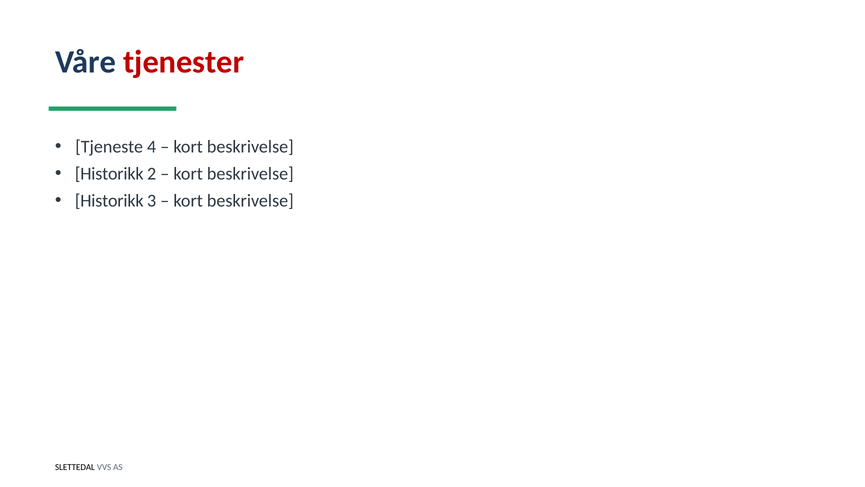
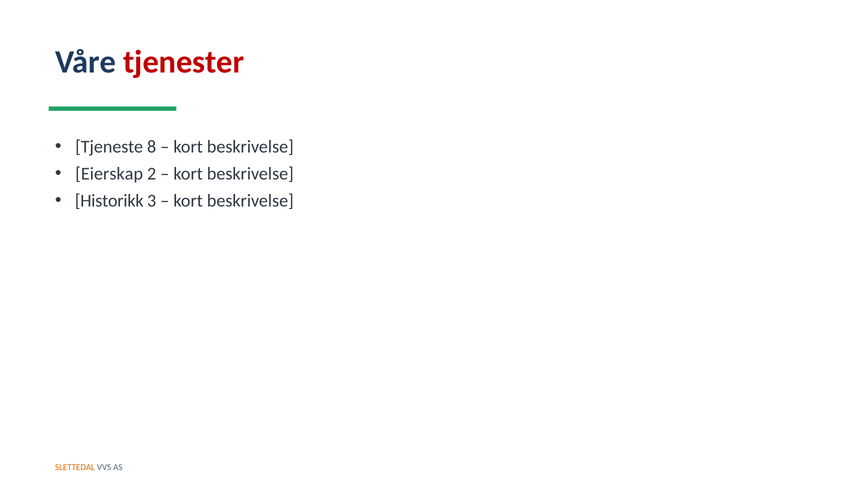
4: 4 -> 8 (152, 147)
Historikk: Historikk -> Eierskap (109, 174)
SLETTEDAL colour: black -> orange (75, 467)
